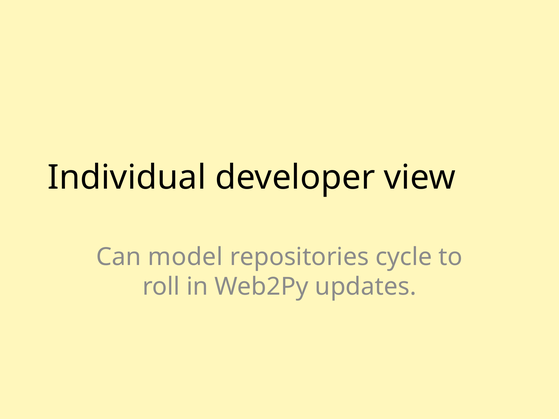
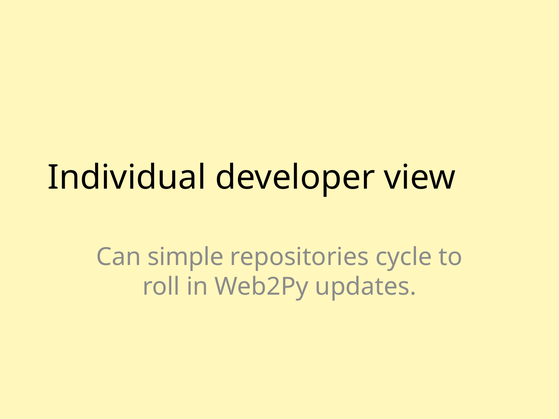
model: model -> simple (186, 257)
